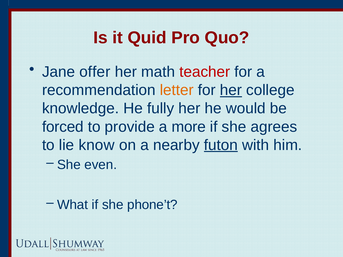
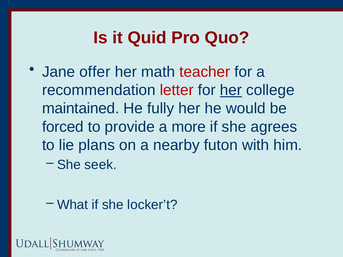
letter colour: orange -> red (177, 90)
knowledge: knowledge -> maintained (81, 109)
know: know -> plans (97, 145)
futon underline: present -> none (221, 145)
even: even -> seek (101, 165)
phone’t: phone’t -> locker’t (152, 205)
